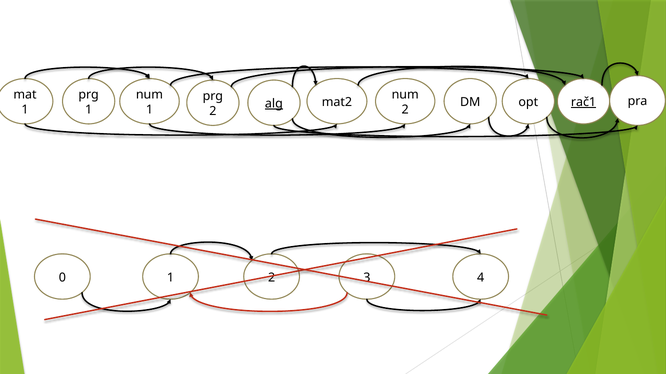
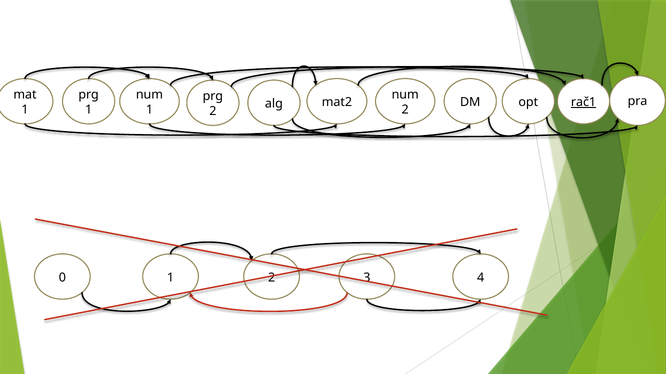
alg underline: present -> none (274, 104)
